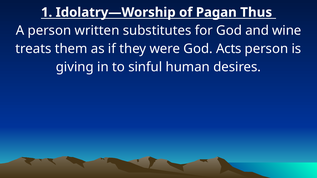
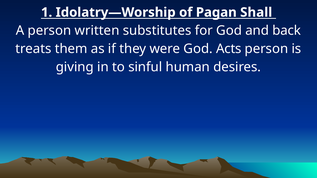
Thus: Thus -> Shall (256, 12)
wine: wine -> back (287, 31)
